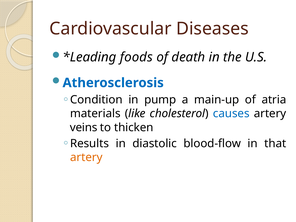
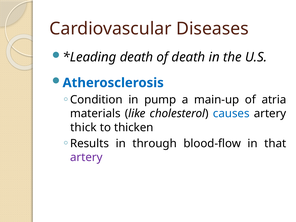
foods: foods -> death (137, 57)
veins: veins -> thick (84, 127)
diastolic: diastolic -> through (155, 143)
artery colour: orange -> purple (86, 157)
